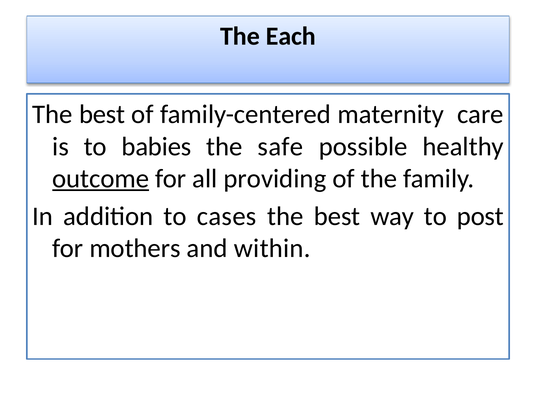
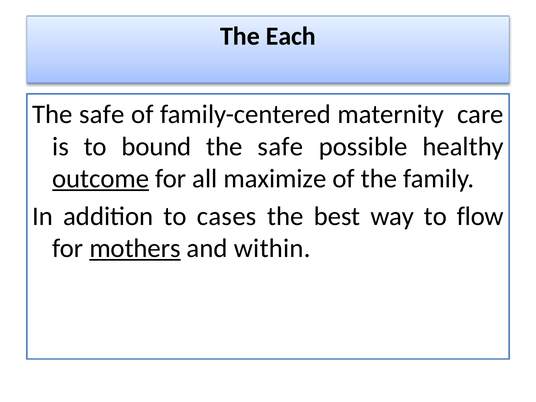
best: best -> safe (102, 114)
babies: babies -> bound (156, 147)
providing: providing -> maximize (275, 179)
post: post -> flow (480, 216)
mothers underline: none -> present (135, 248)
